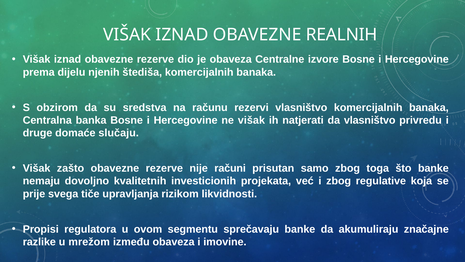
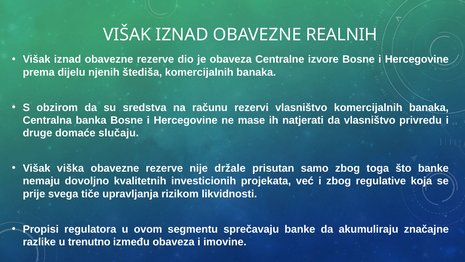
ne višak: višak -> mase (251, 120)
zašto: zašto -> viška (70, 168)
računi: računi -> držale (230, 168)
mrežom: mrežom -> trenutno (89, 242)
